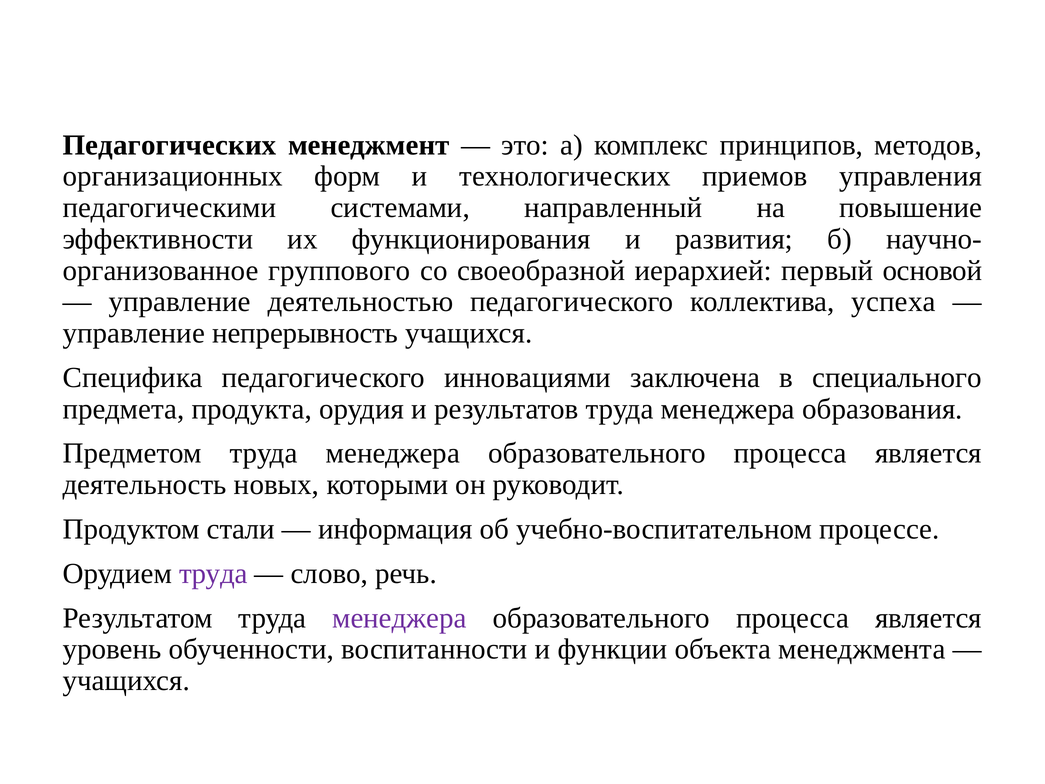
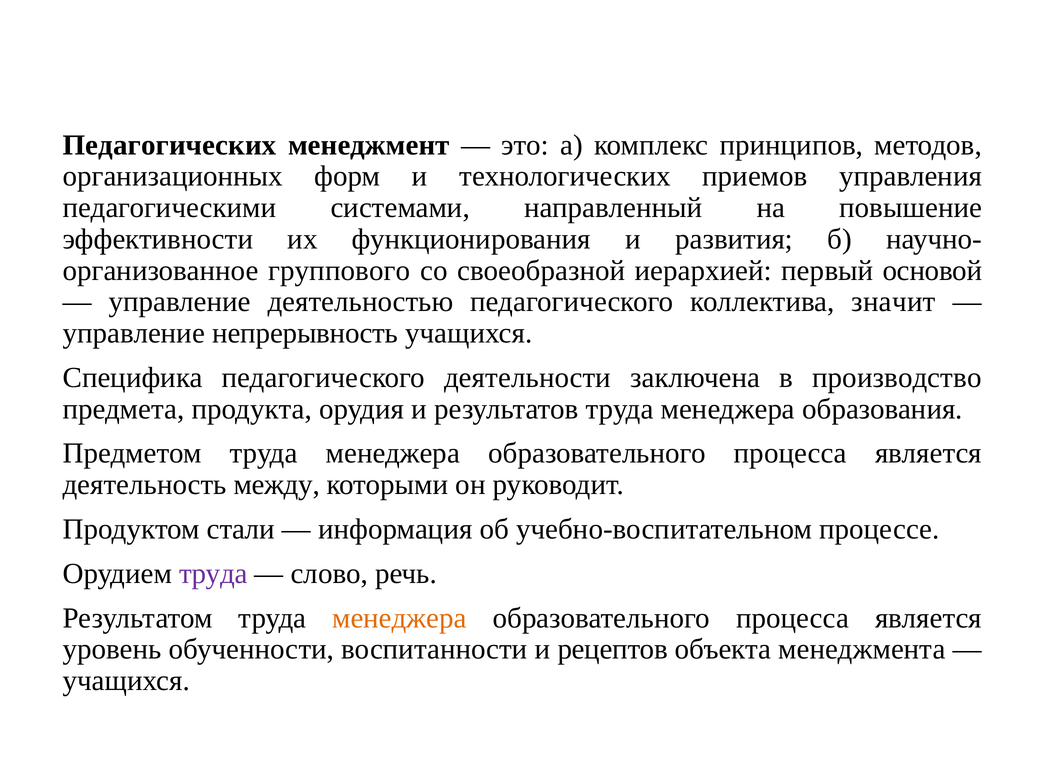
успеха: успеха -> значит (893, 302)
инновациями: инновациями -> деятельности (527, 377)
специального: специального -> производство (897, 377)
новых: новых -> между (277, 485)
менеджера colour: purple -> orange (399, 618)
функции: функции -> рецептов (613, 649)
